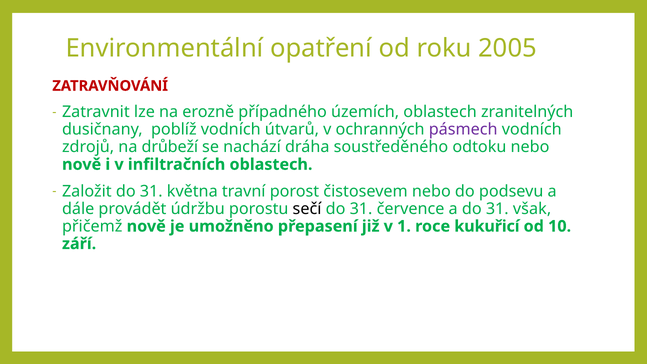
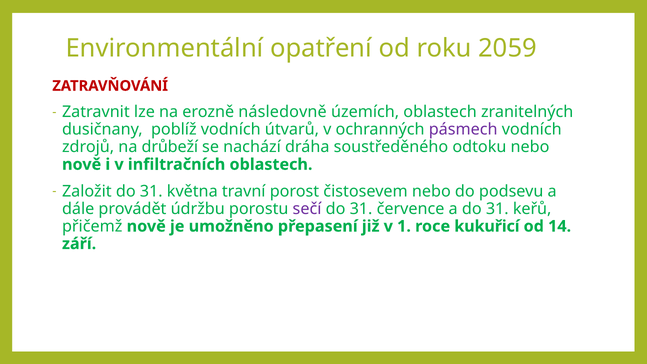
2005: 2005 -> 2059 (508, 48)
případného: případného -> následovně (283, 112)
sečí colour: black -> purple (307, 209)
však: však -> keřů (532, 209)
10: 10 -> 14 (560, 226)
